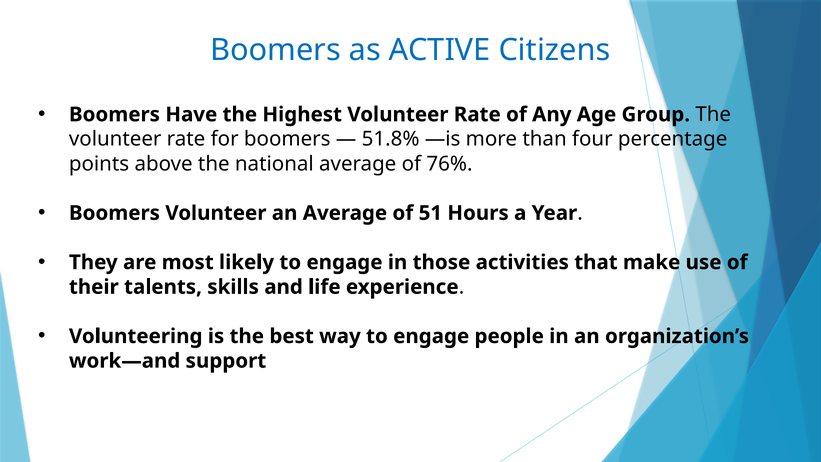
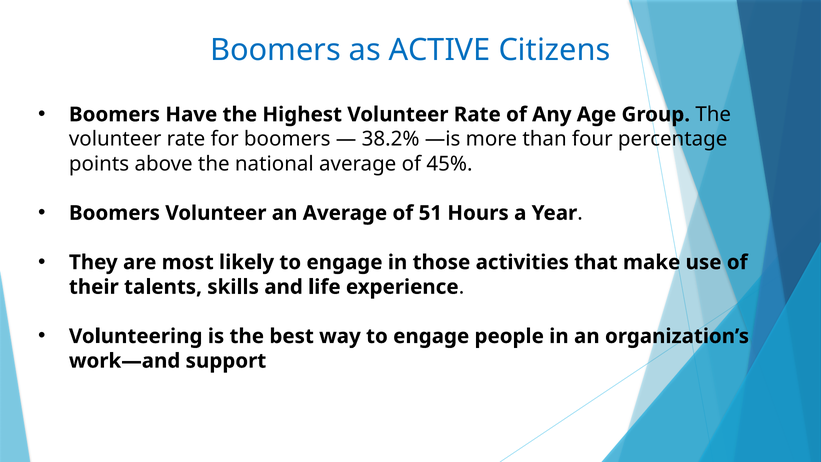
51.8%: 51.8% -> 38.2% (391, 139)
76%: 76% -> 45% (450, 164)
